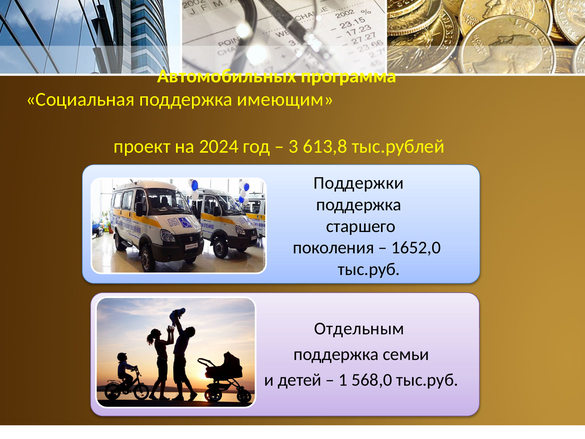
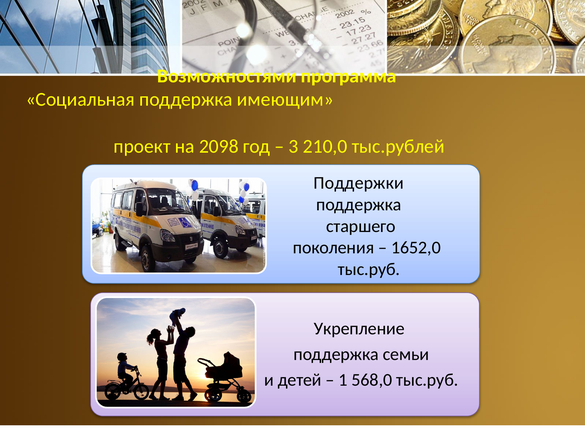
Автомобильных: Автомобильных -> Возможностями (227, 76)
2024: 2024 -> 2098 (219, 146)
613,8: 613,8 -> 210,0 (325, 146)
Отдельным: Отдельным -> Укрепление (359, 328)
